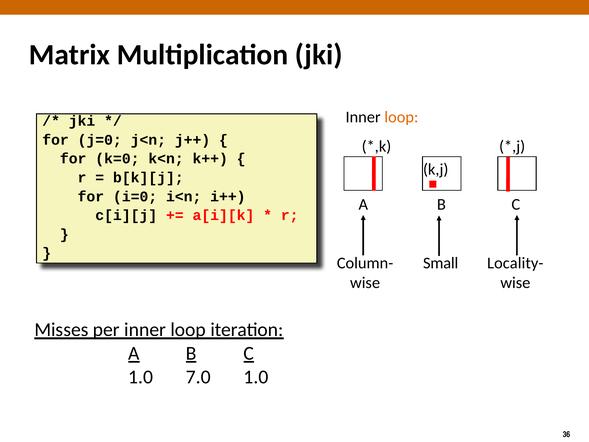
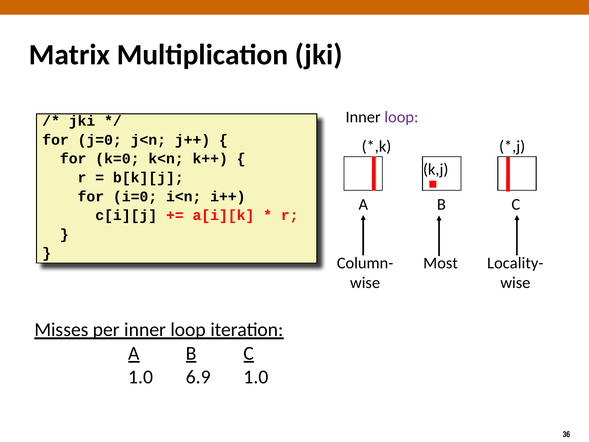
loop colour: orange -> purple (401, 117)
Small: Small -> Most (441, 263)
7.0: 7.0 -> 6.9 (198, 377)
